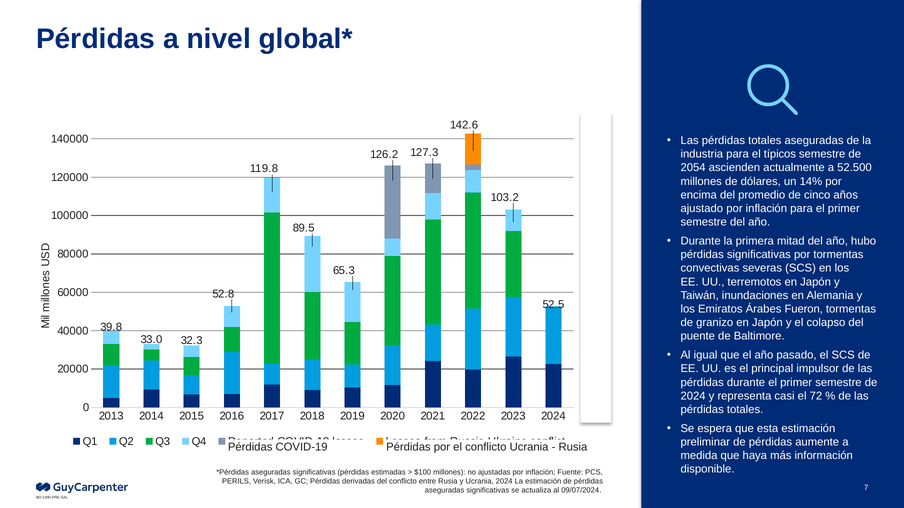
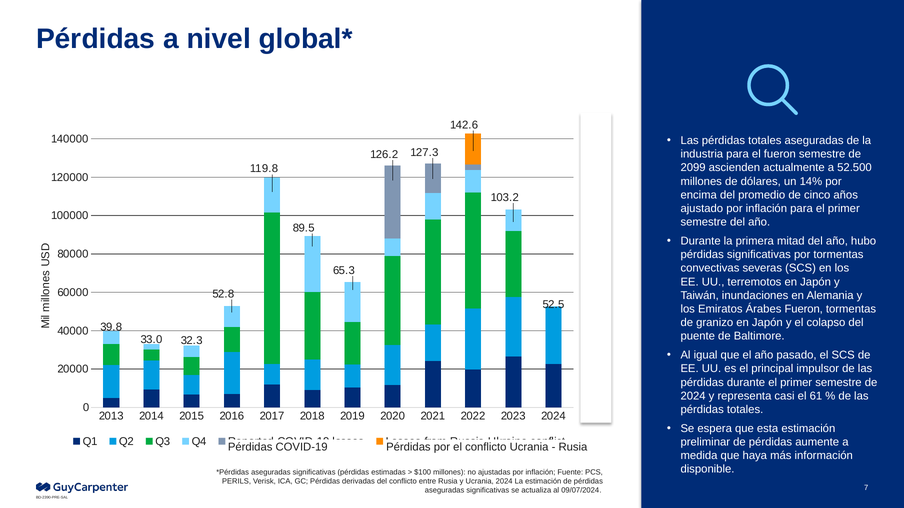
el típicos: típicos -> fueron (780, 154)
2054: 2054 -> 2099 (693, 168)
72: 72 -> 61 (816, 396)
